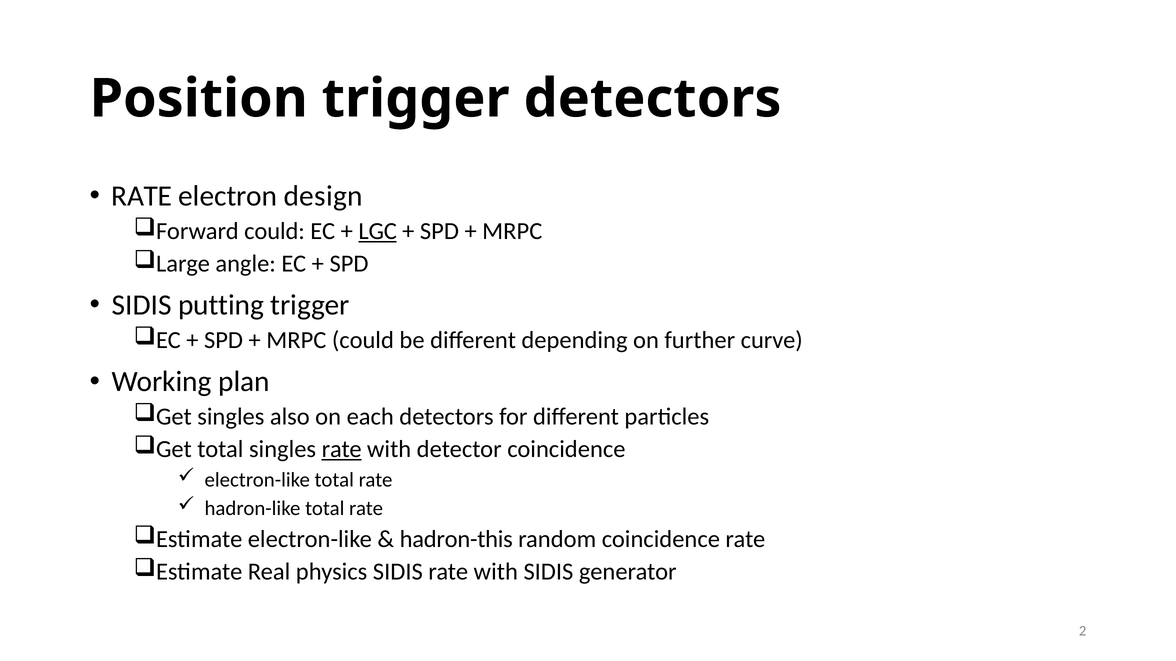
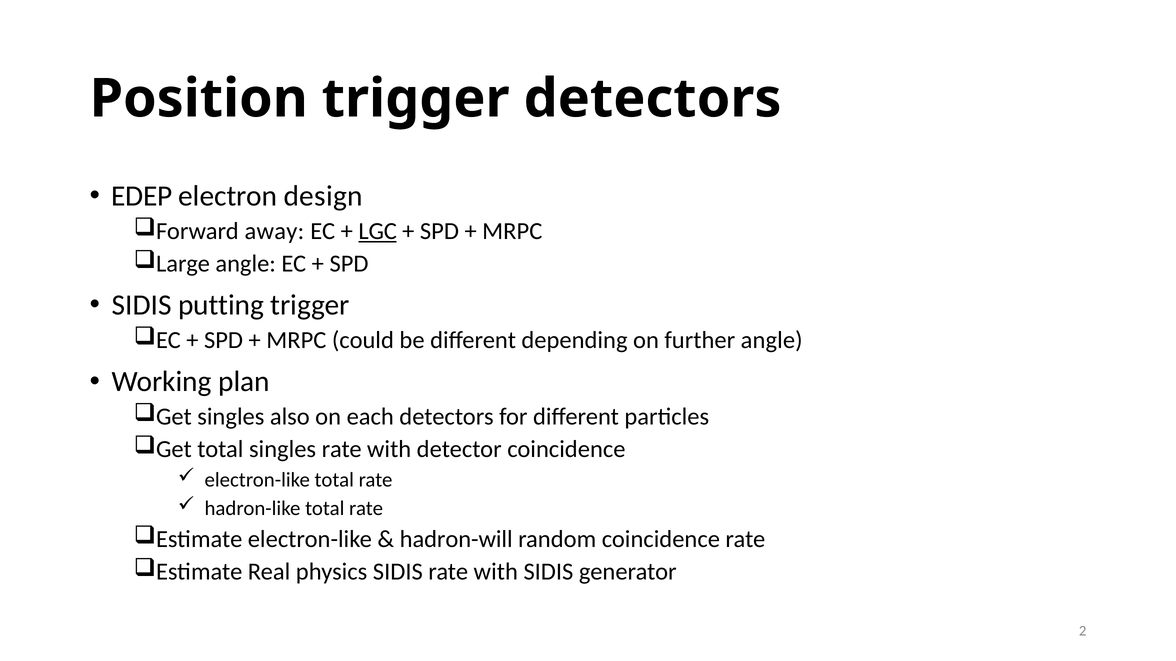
RATE: RATE -> EDEP (142, 196)
Forward could: could -> away (274, 231)
further curve: curve -> angle (772, 341)
rate underline: present -> none (342, 450)
hadron-this: hadron-this -> hadron-will (456, 540)
